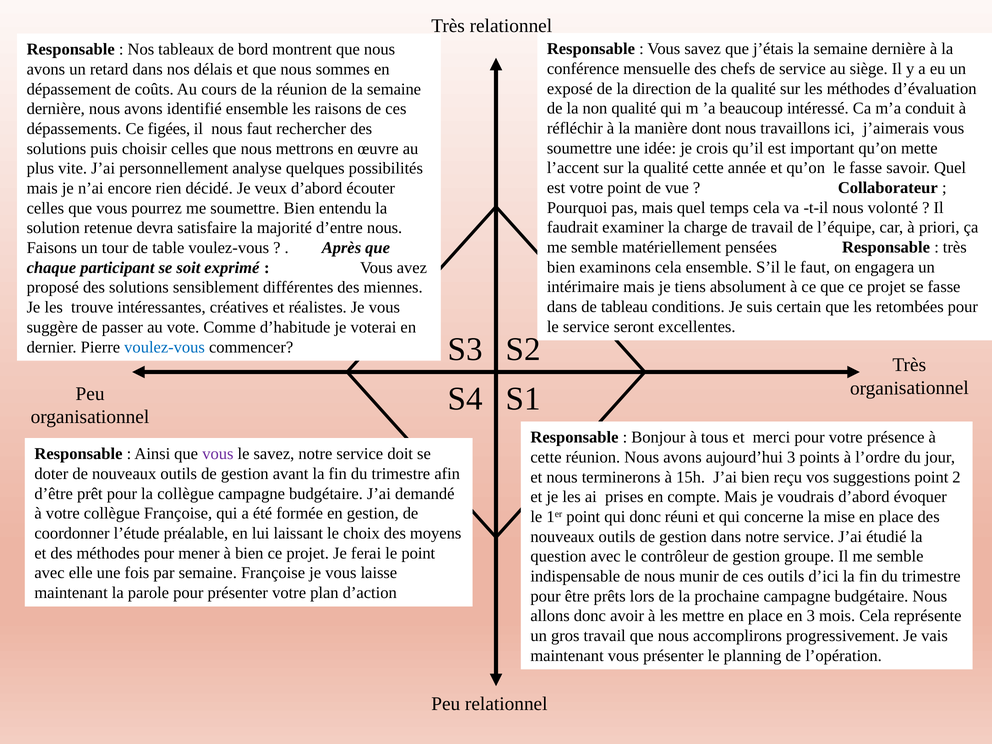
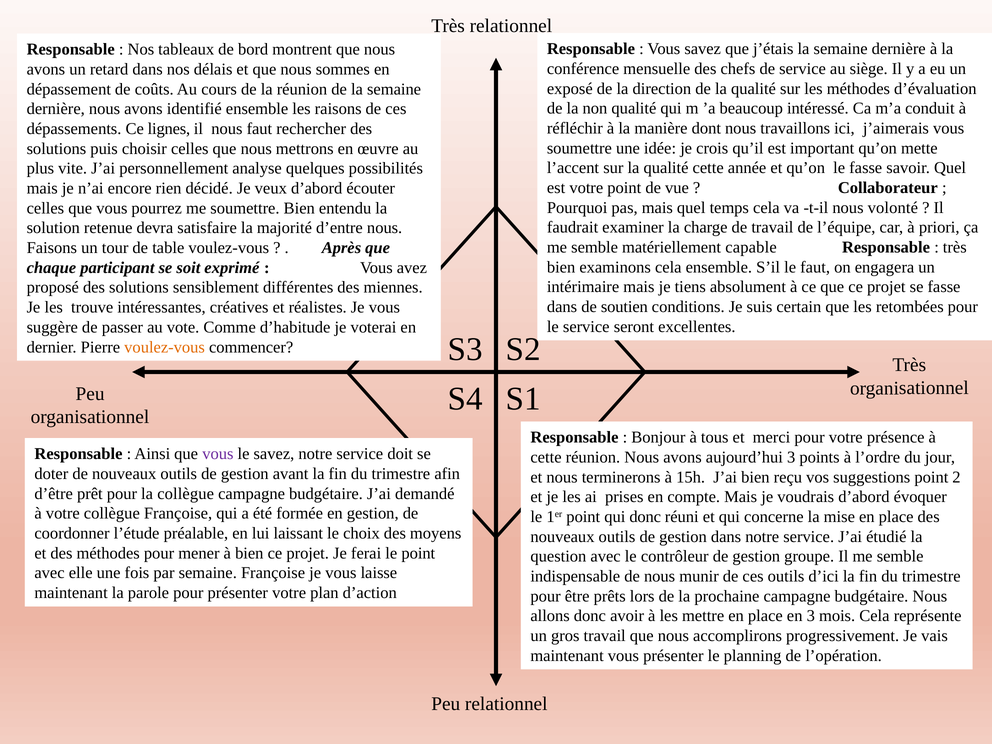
figées: figées -> lignes (169, 129)
pensées: pensées -> capable (751, 247)
tableau: tableau -> soutien (624, 307)
voulez-vous colour: blue -> orange (165, 347)
